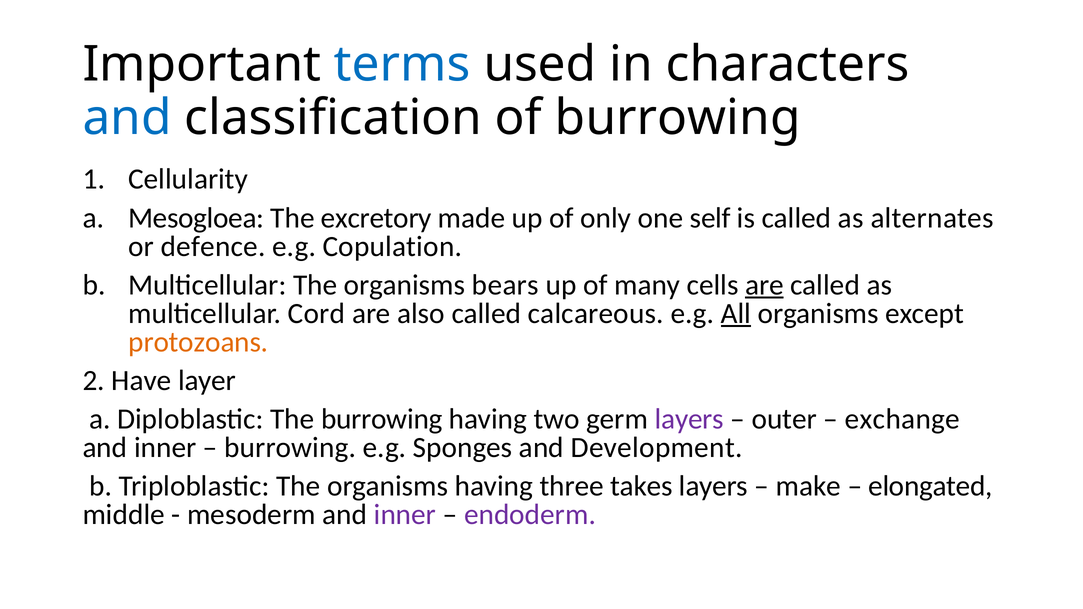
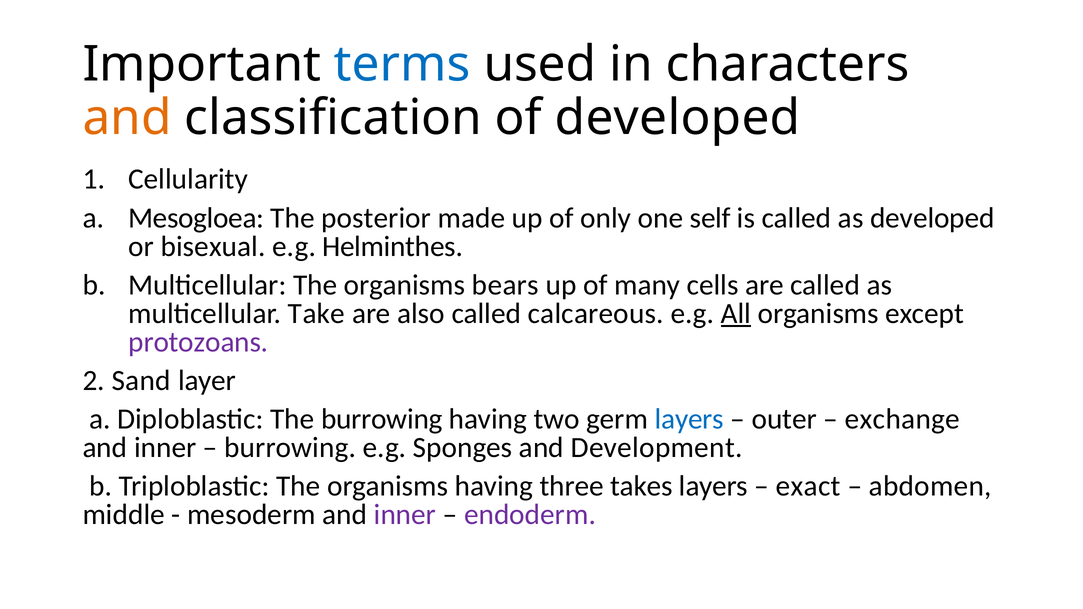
and colour: blue -> orange (127, 118)
of burrowing: burrowing -> developed (678, 118)
excretory: excretory -> posterior (376, 218)
as alternates: alternates -> developed (932, 218)
defence: defence -> bisexual (213, 246)
Copulation: Copulation -> Helminthes (393, 246)
are underline: present -> none (764, 285)
Cord: Cord -> Take (317, 314)
protozoans colour: orange -> purple (198, 342)
Have: Have -> Sand (141, 381)
layers colour: purple -> blue (689, 419)
make: make -> exact (808, 486)
elongated: elongated -> abdomen (930, 486)
